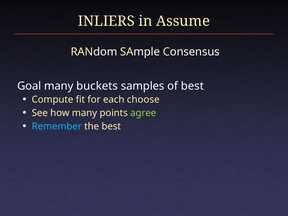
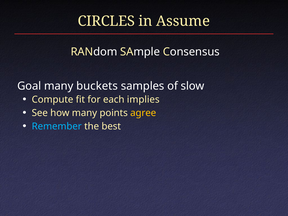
INLIERS: INLIERS -> CIRCLES (106, 21)
of best: best -> slow (193, 86)
choose: choose -> implies (143, 100)
agree colour: light green -> yellow (143, 113)
